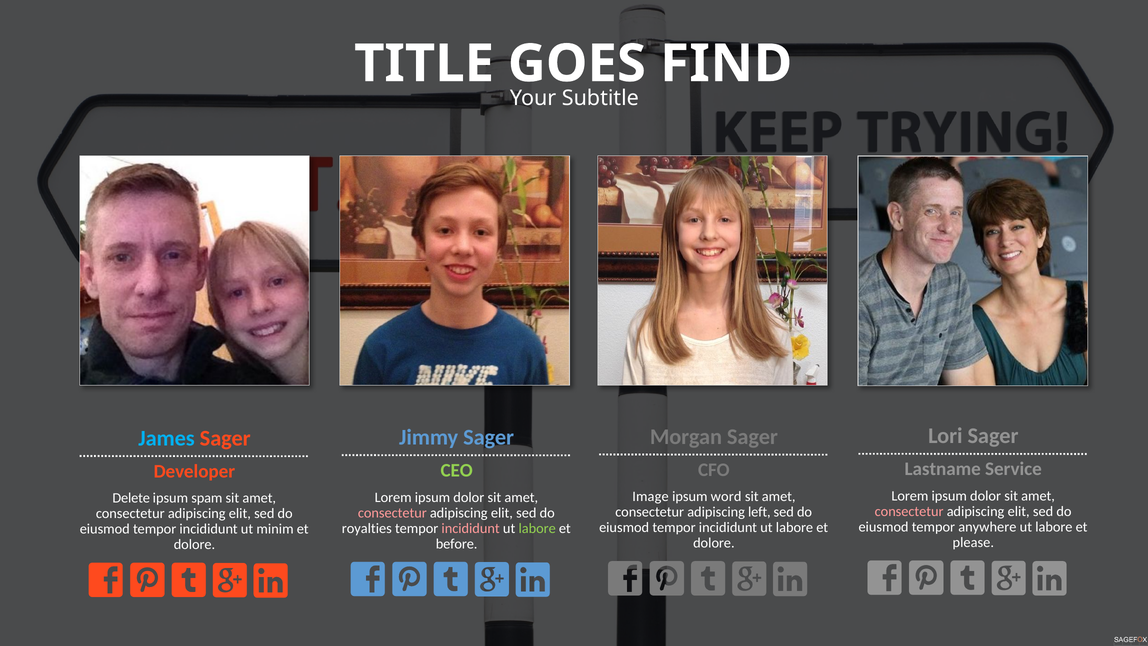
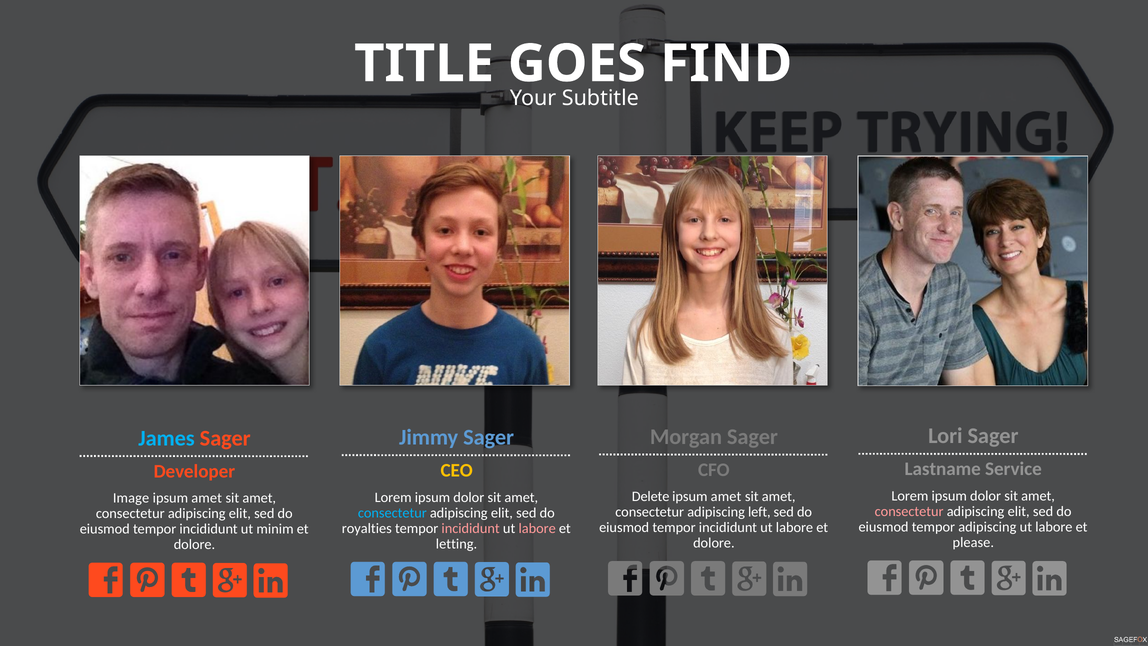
CEO colour: light green -> yellow (457, 470)
Image: Image -> Delete (651, 497)
word: word -> amet (726, 497)
Delete: Delete -> Image (131, 498)
spam: spam -> amet (207, 498)
consectetur colour: pink -> light blue (392, 513)
tempor anywhere: anywhere -> adipiscing (987, 527)
labore colour: light green -> pink (537, 528)
before: before -> letting (457, 544)
